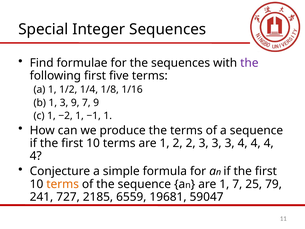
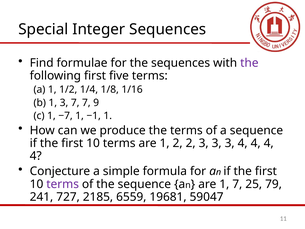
3 9: 9 -> 7 (75, 103)
−2: −2 -> −7 (66, 116)
terms colour: orange -> purple (63, 184)
